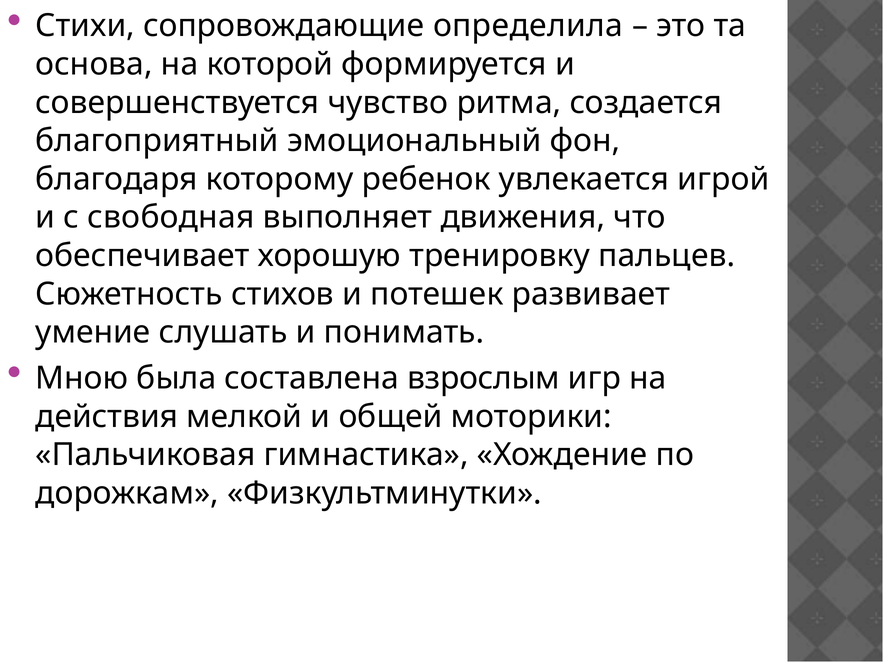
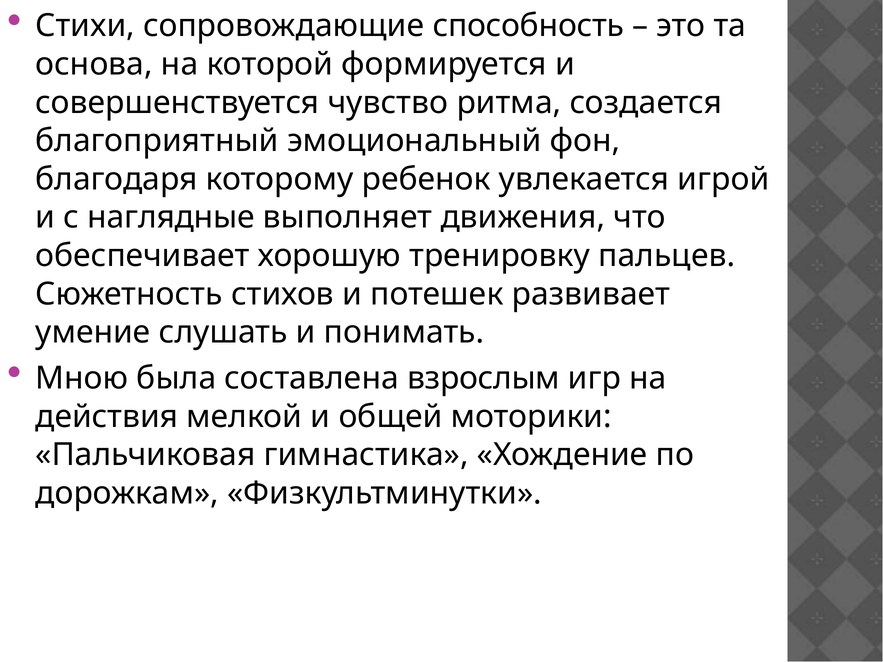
определила: определила -> способность (528, 26)
свободная: свободная -> наглядные (171, 218)
